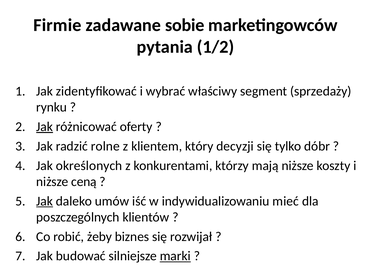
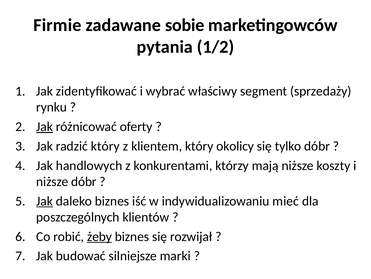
radzić rolne: rolne -> który (105, 146)
decyzji: decyzji -> okolicy (235, 146)
określonych: określonych -> handlowych (89, 165)
niższe ceną: ceną -> dóbr (84, 181)
daleko umów: umów -> biznes (112, 201)
żeby underline: none -> present (99, 236)
marki underline: present -> none (175, 255)
